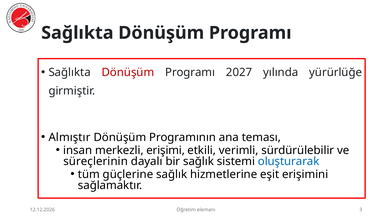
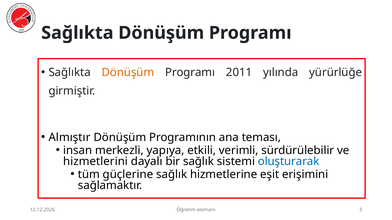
Dönüşüm colour: red -> orange (128, 73)
2027: 2027 -> 2011 (239, 73)
erişimi: erişimi -> yapıya (166, 151)
süreçlerinin: süreçlerinin -> hizmetlerini (96, 162)
